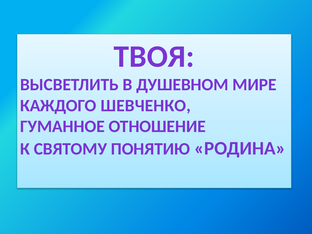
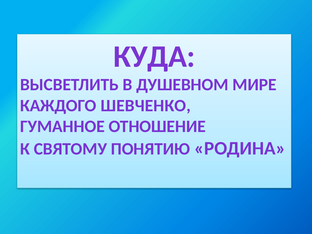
ТВОЯ: ТВОЯ -> КУДА (154, 57)
